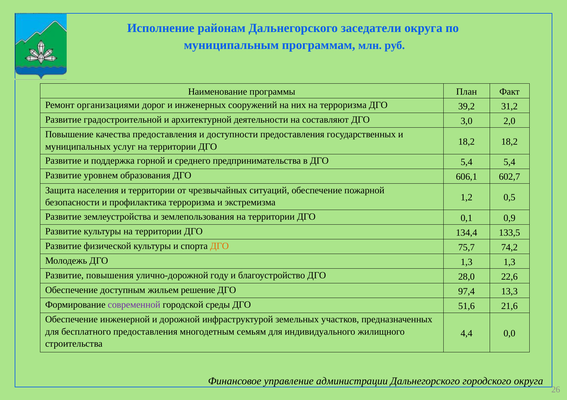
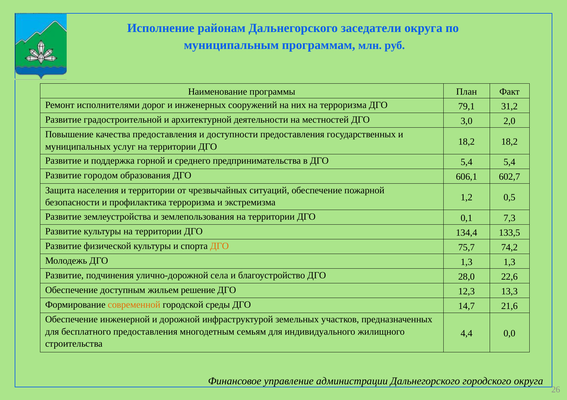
организациями: организациями -> исполнителями (108, 105)
39,2: 39,2 -> 79,1 (466, 106)
составляют: составляют -> местностей (325, 120)
уровнем: уровнем -> городом (101, 175)
0,9: 0,9 -> 7,3 (510, 218)
повышения: повышения -> подчинения (110, 275)
году: году -> села (219, 275)
97,4: 97,4 -> 12,3 (466, 291)
современной colour: purple -> orange (134, 304)
51,6: 51,6 -> 14,7 (466, 306)
